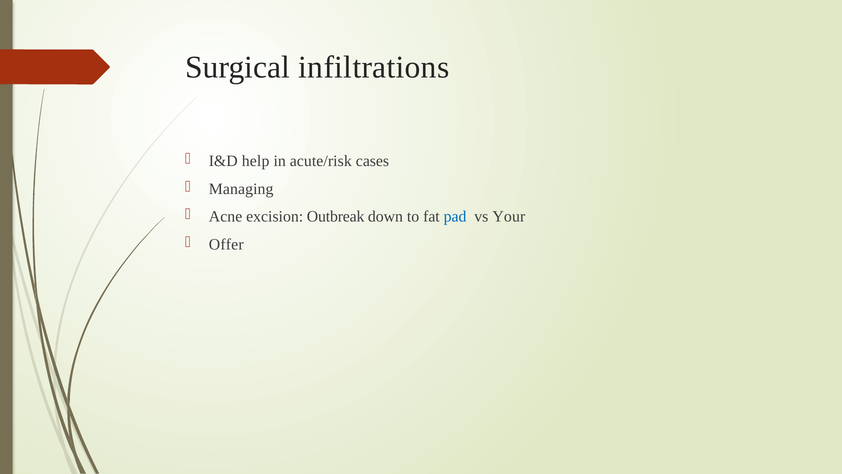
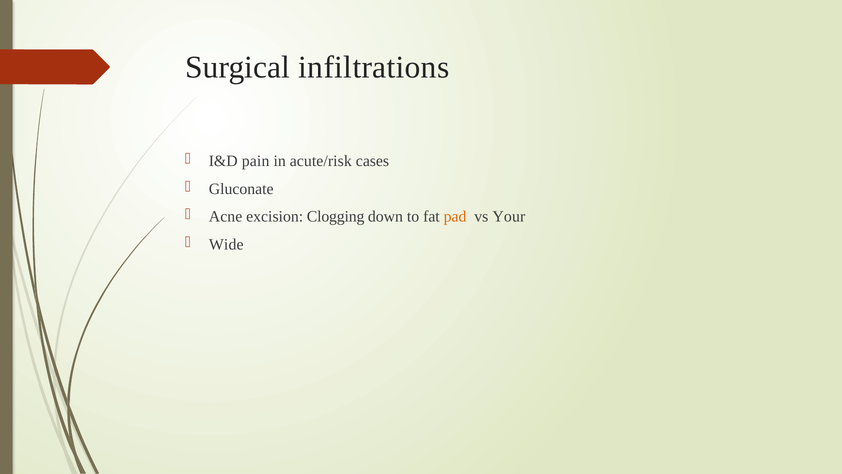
help: help -> pain (256, 161)
Managing: Managing -> Gluconate (241, 189)
Outbreak: Outbreak -> Clogging (336, 217)
pad colour: blue -> orange (455, 217)
Offer: Offer -> Wide (226, 244)
